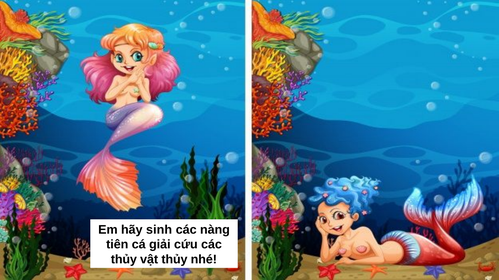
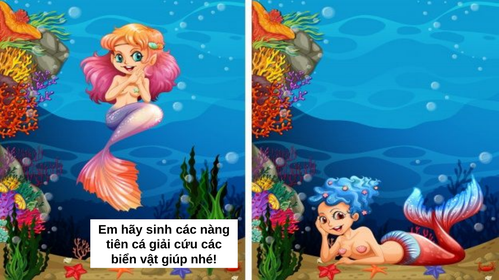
thủy: thủy -> biển (124, 260)
vật thủy: thủy -> giúp (174, 260)
